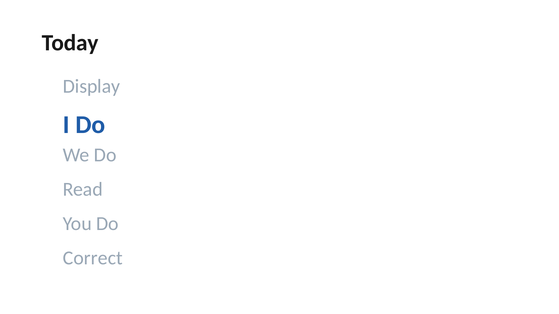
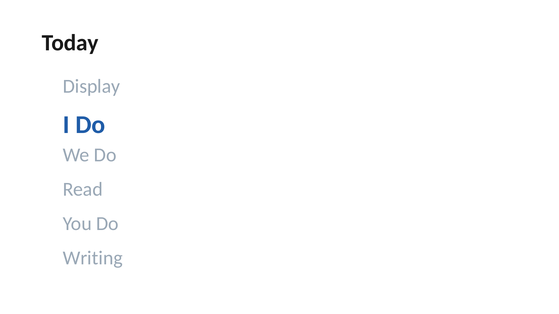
Correct: Correct -> Writing (93, 258)
